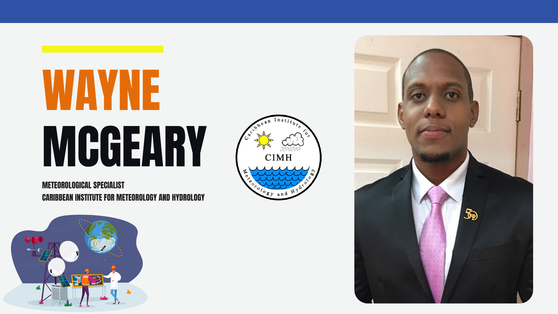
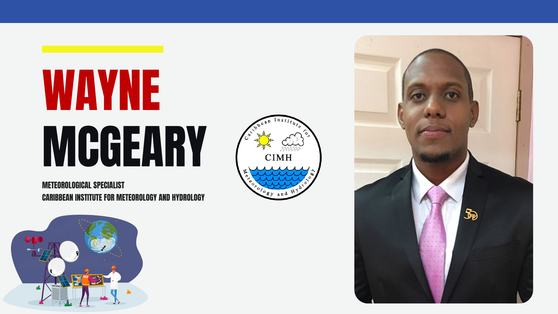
WAYNE colour: orange -> red (101, 95)
